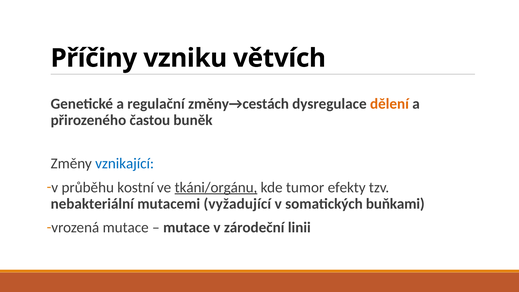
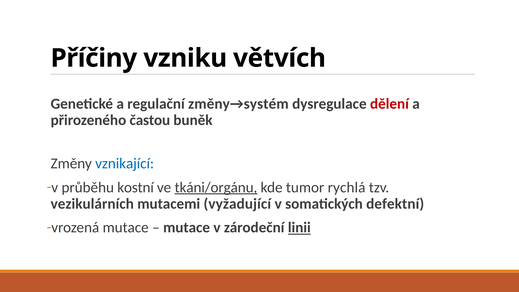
změny→cestách: změny→cestách -> změny→systém (238, 104)
dělení colour: orange -> red (389, 104)
efekty: efekty -> rychlá (347, 187)
nebakteriální: nebakteriální -> vezikulárních (92, 204)
buňkami: buňkami -> defektní (395, 204)
linii underline: none -> present (299, 228)
